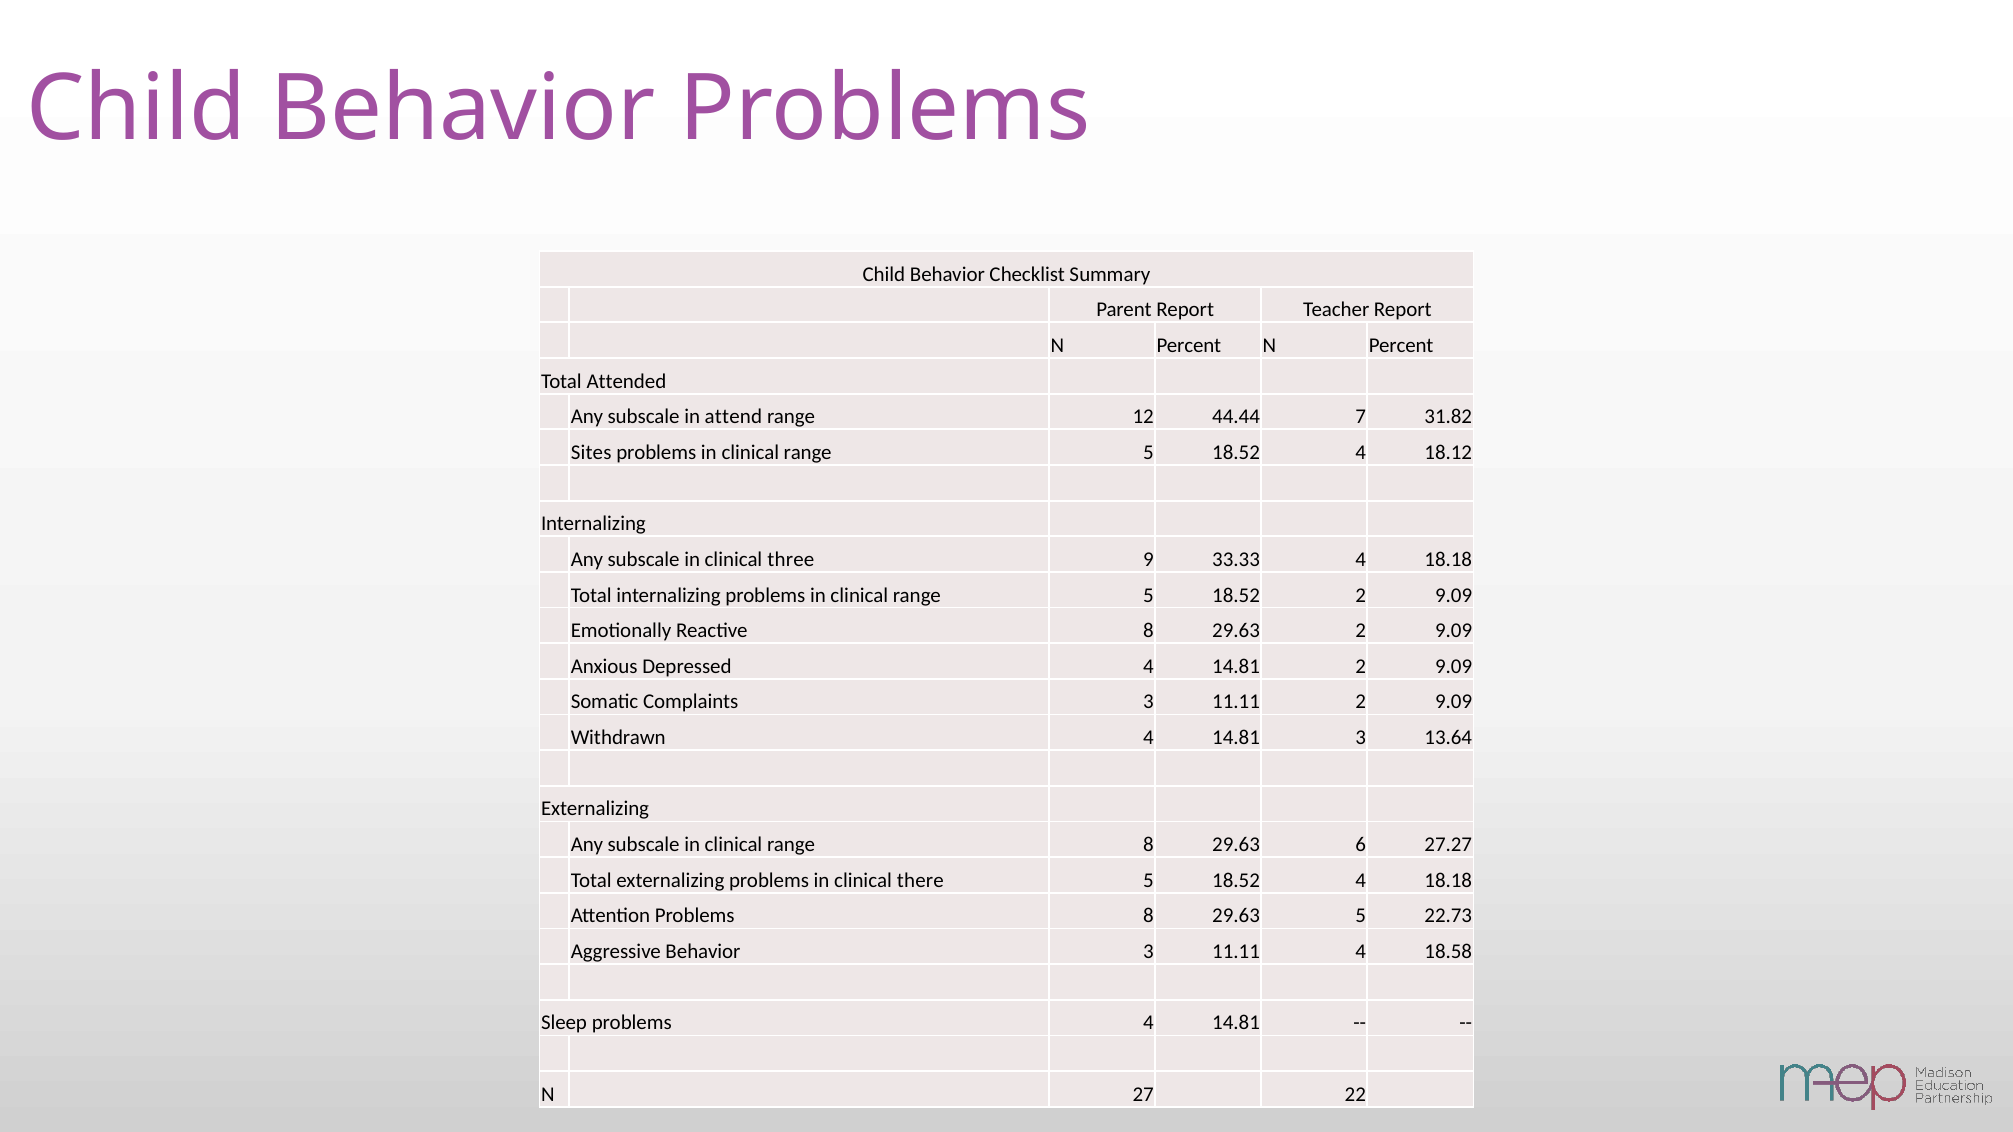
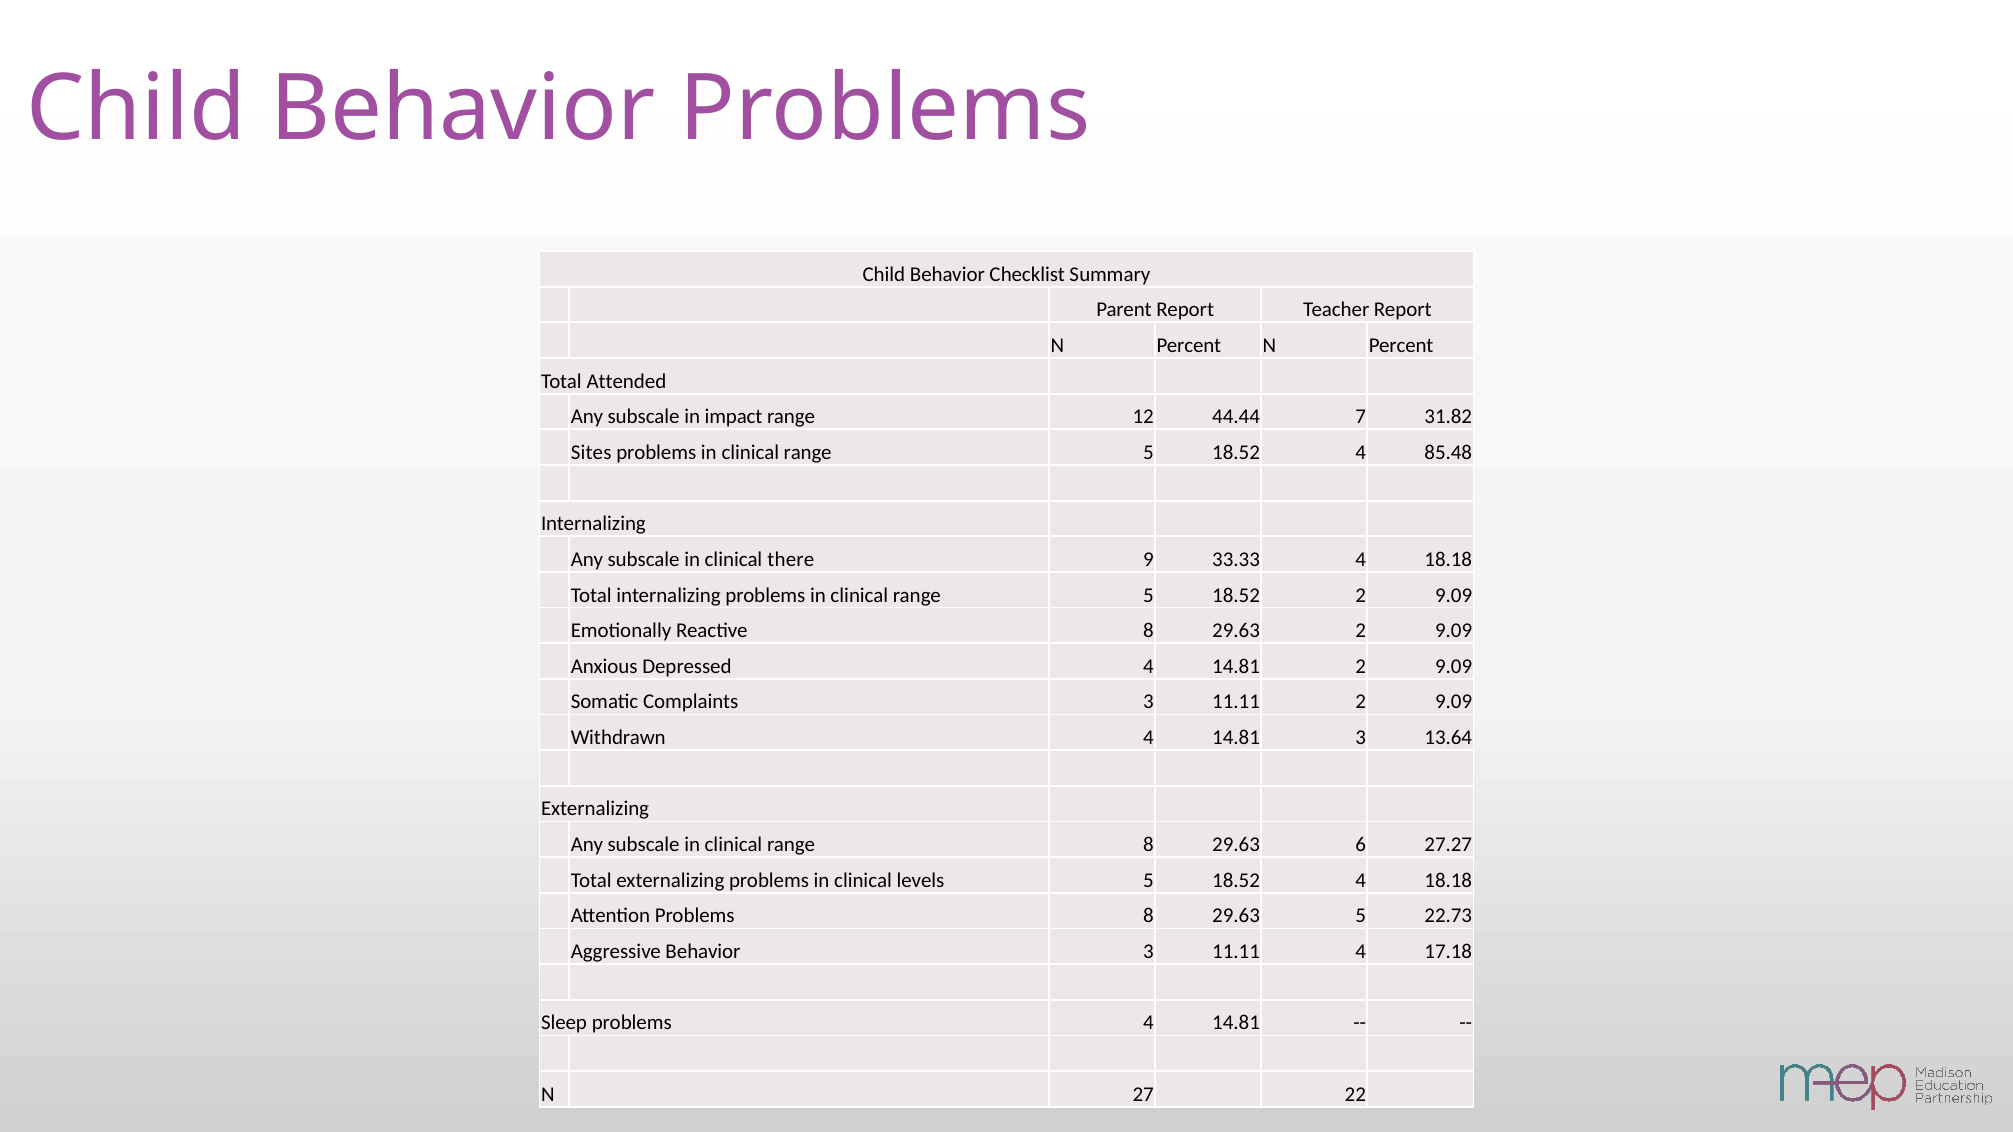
attend: attend -> impact (734, 417)
18.12: 18.12 -> 85.48 (1448, 453)
three: three -> there (791, 560)
there: there -> levels (921, 881)
18.58: 18.58 -> 17.18 (1448, 952)
